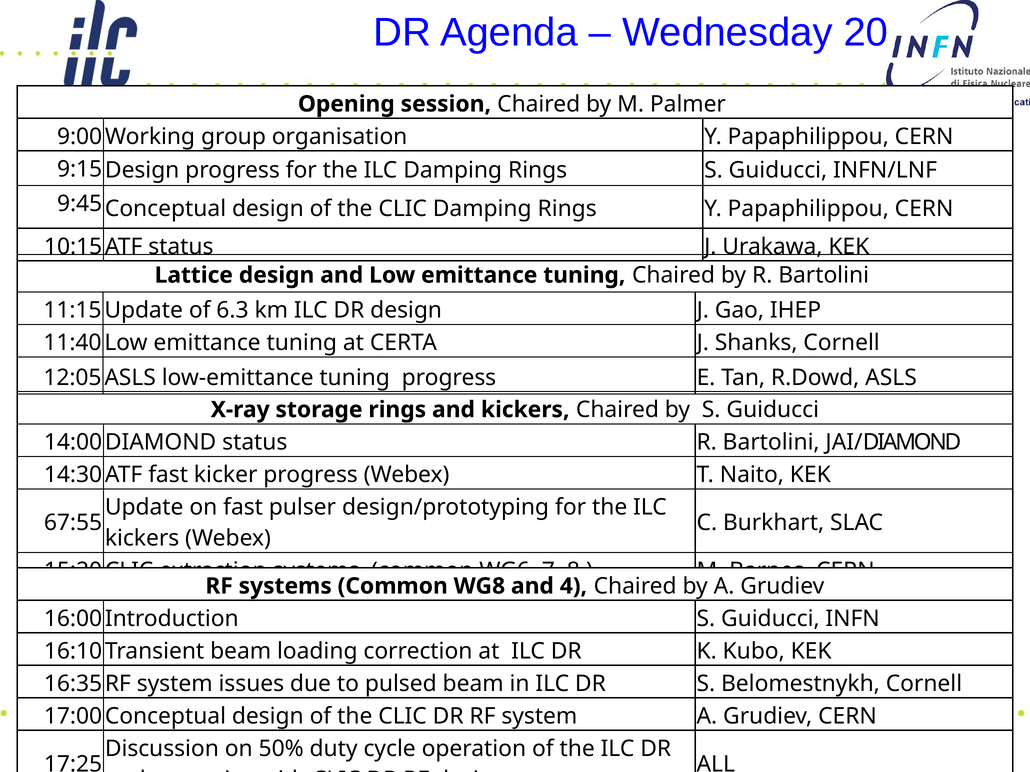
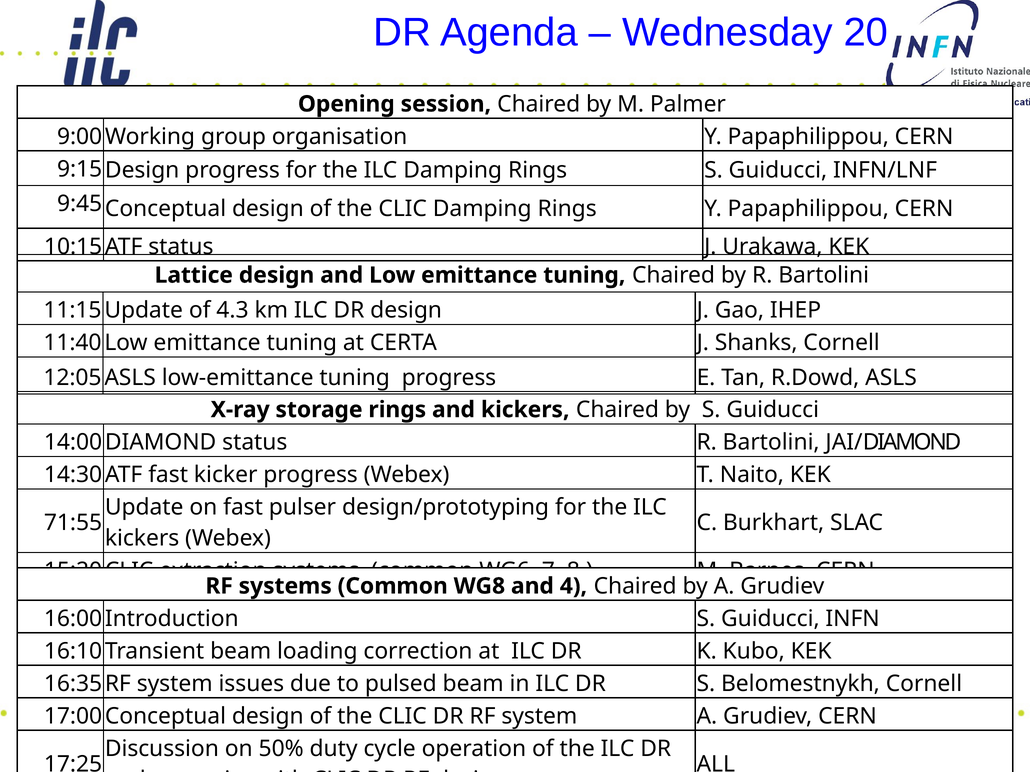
6.3: 6.3 -> 4.3 (232, 310)
67:55: 67:55 -> 71:55 (73, 523)
